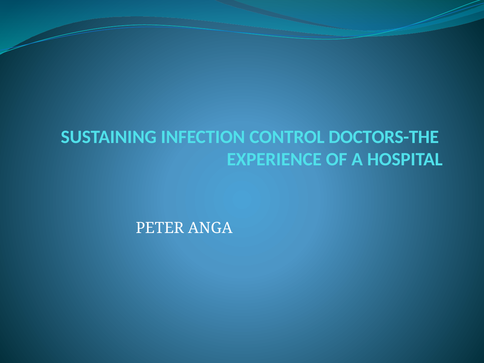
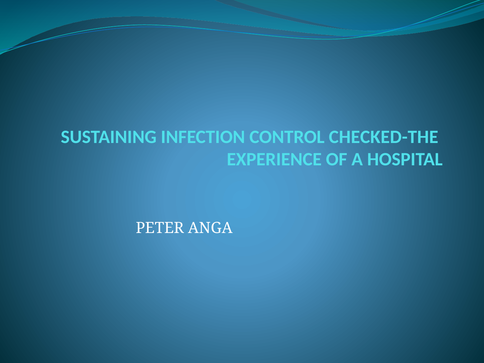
DOCTORS-THE: DOCTORS-THE -> CHECKED-THE (384, 137)
